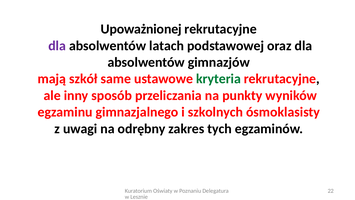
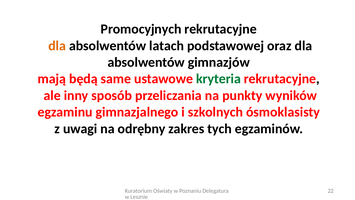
Upoważnionej: Upoważnionej -> Promocyjnych (141, 29)
dla colour: purple -> orange (57, 46)
szkół: szkół -> będą (83, 79)
